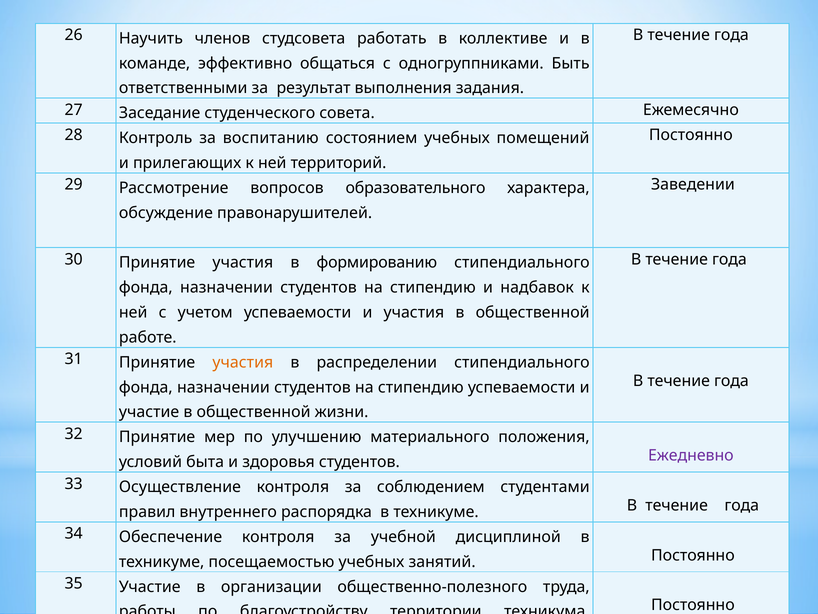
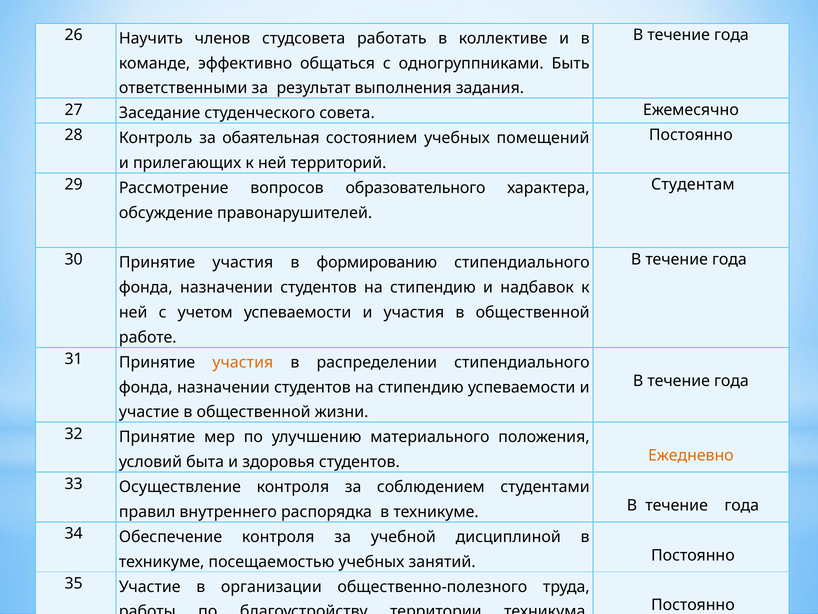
воспитанию: воспитанию -> обаятельная (271, 138)
Заведении: Заведении -> Студентам (693, 185)
Ежедневно colour: purple -> orange (691, 455)
